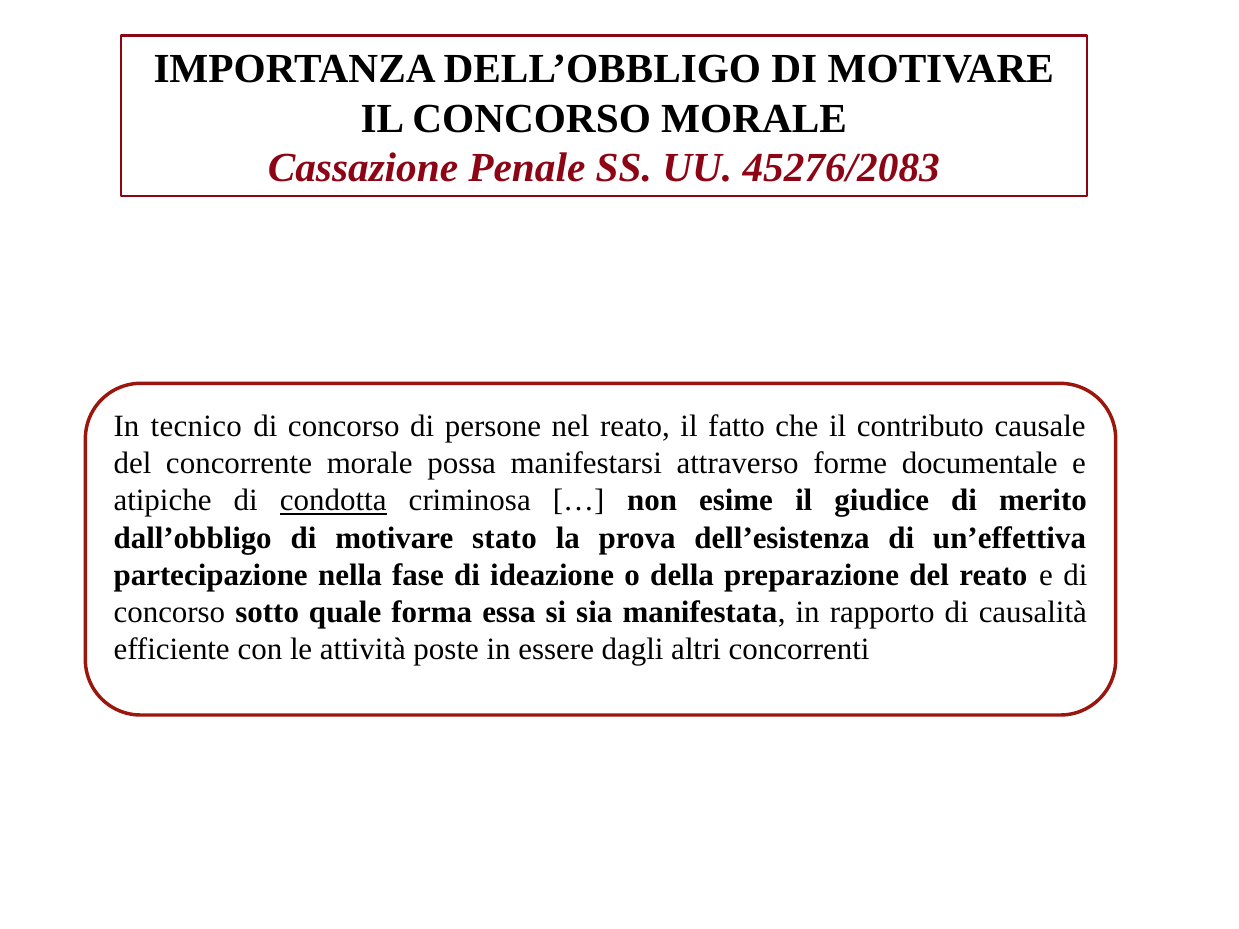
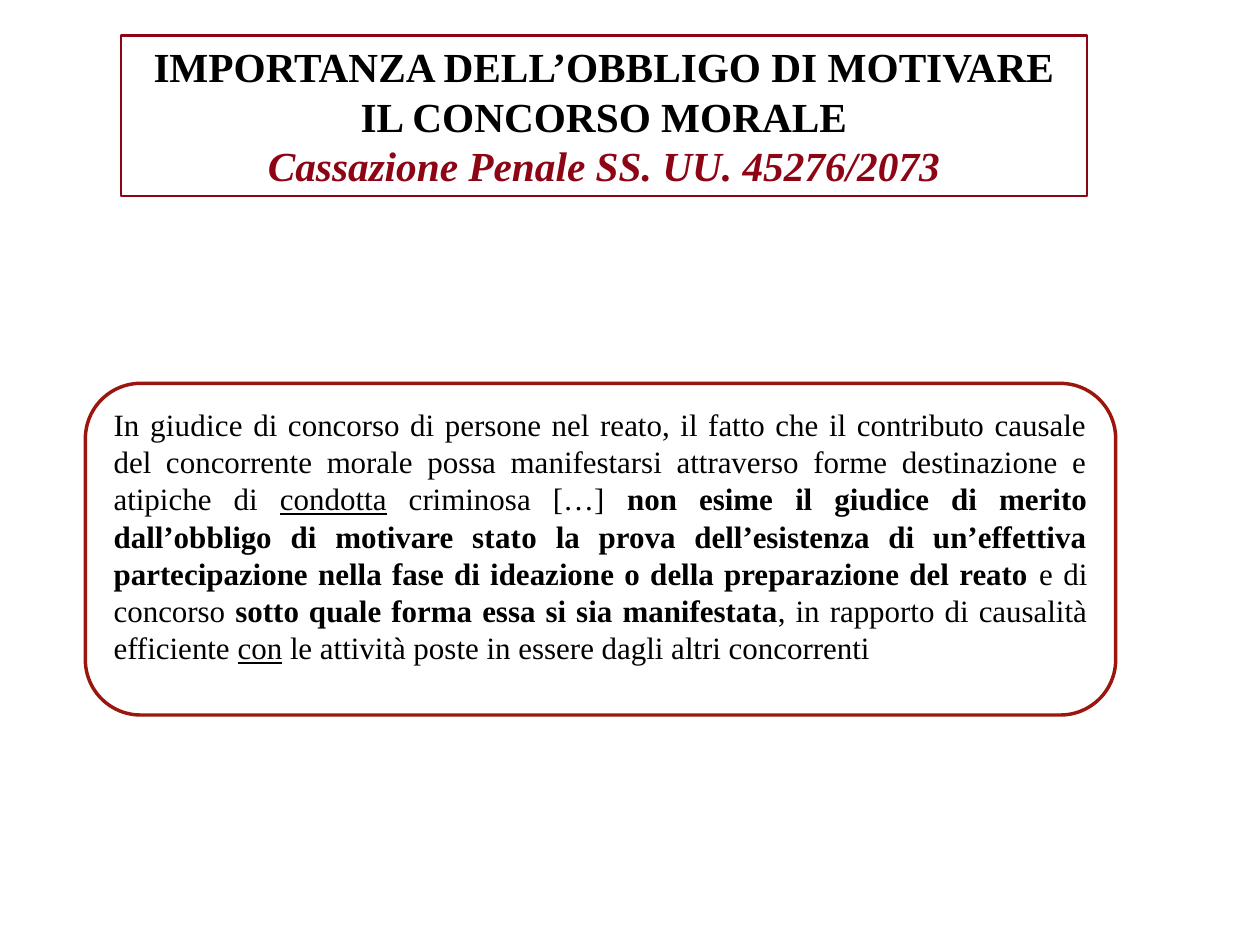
45276/2083: 45276/2083 -> 45276/2073 (841, 168)
In tecnico: tecnico -> giudice (196, 426)
documentale: documentale -> destinazione (980, 464)
con underline: none -> present (260, 649)
